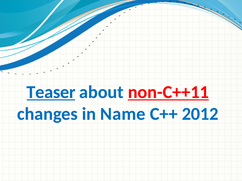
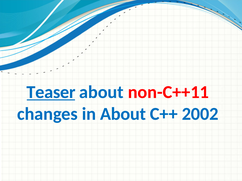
non-C++11 underline: present -> none (168, 92)
in Name: Name -> About (123, 114)
2012: 2012 -> 2002 (200, 114)
